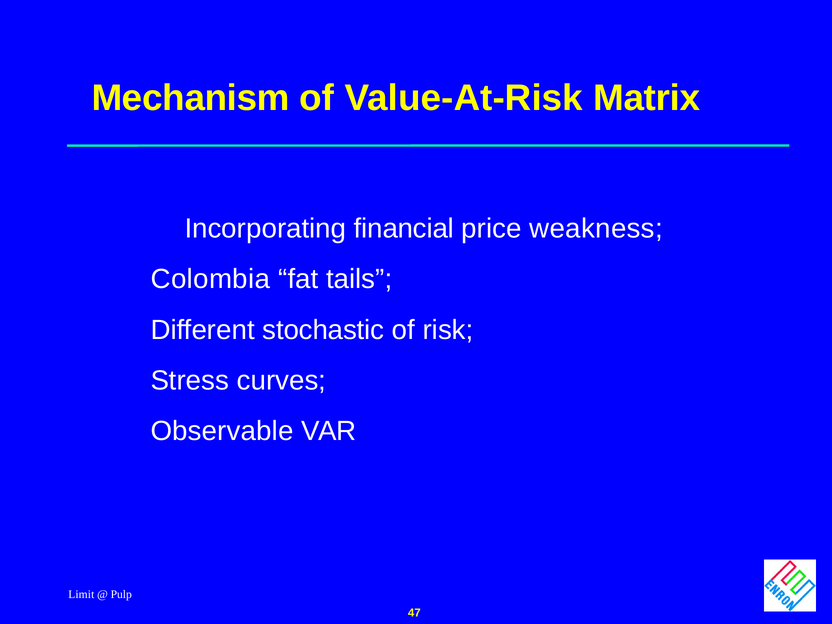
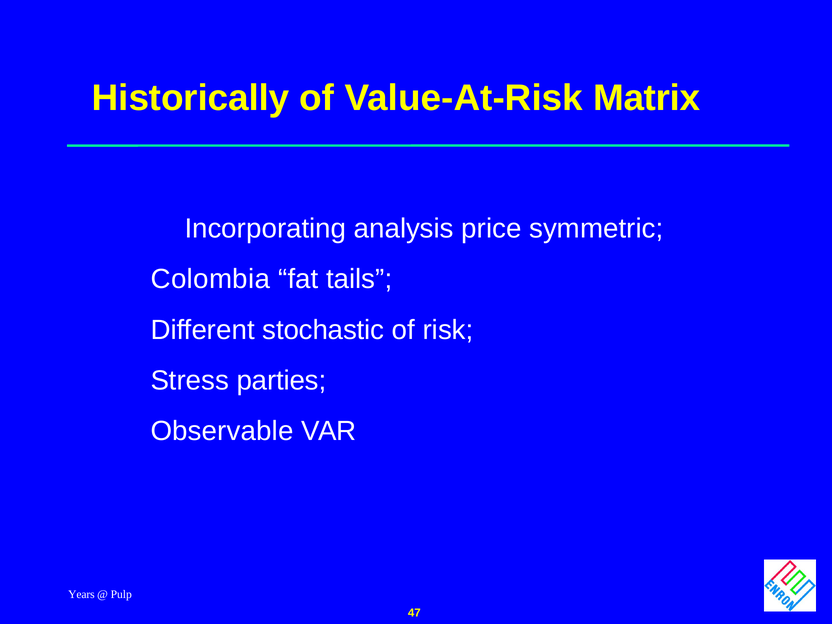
Mechanism: Mechanism -> Historically (191, 98)
financial: financial -> analysis (404, 229)
weakness: weakness -> symmetric (596, 229)
curves: curves -> parties (282, 380)
Limit: Limit -> Years (81, 594)
